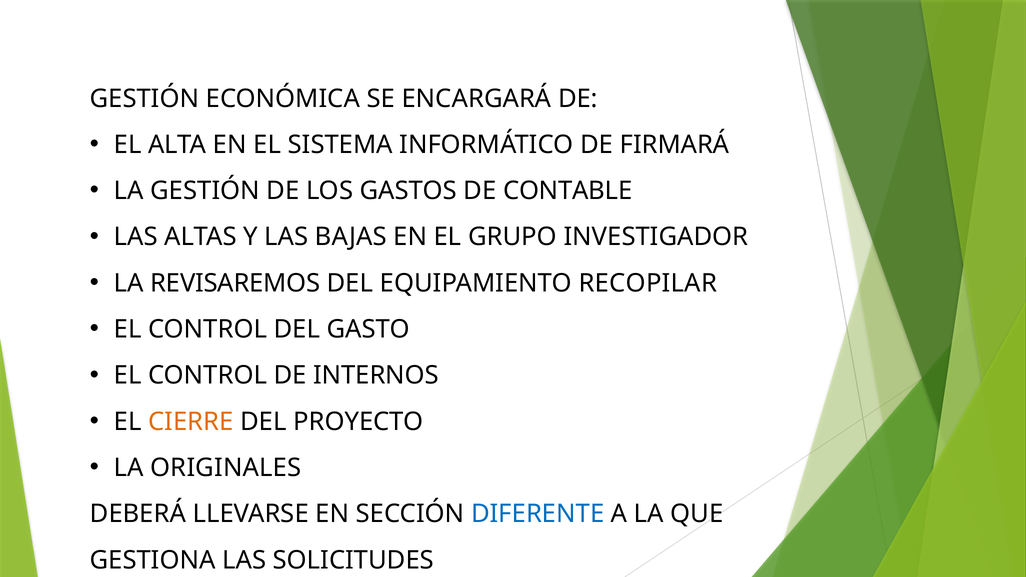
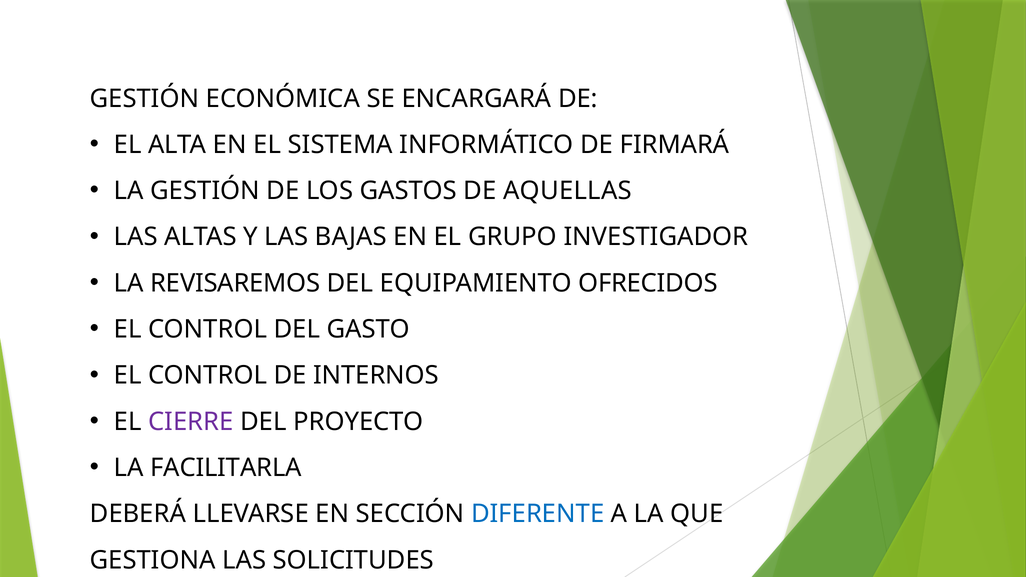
CONTABLE: CONTABLE -> AQUELLAS (567, 191)
RECOPILAR: RECOPILAR -> OFRECIDOS (648, 283)
CIERRE colour: orange -> purple (191, 422)
ORIGINALES: ORIGINALES -> FACILITARLA (226, 468)
